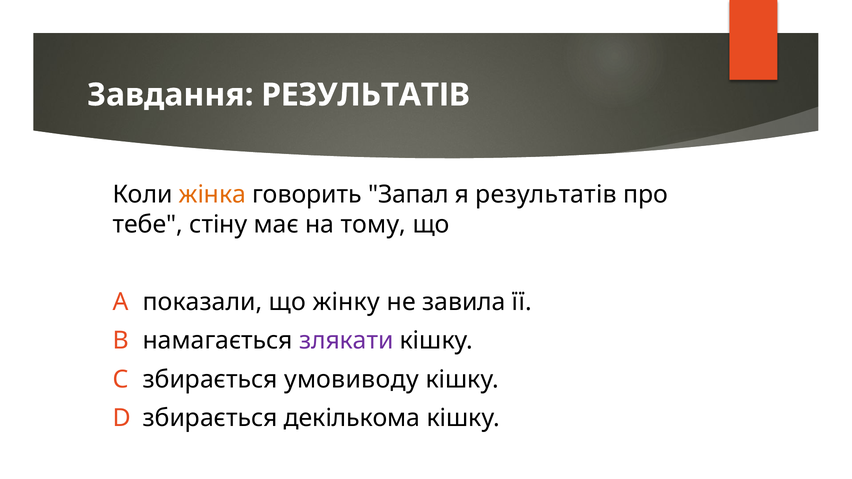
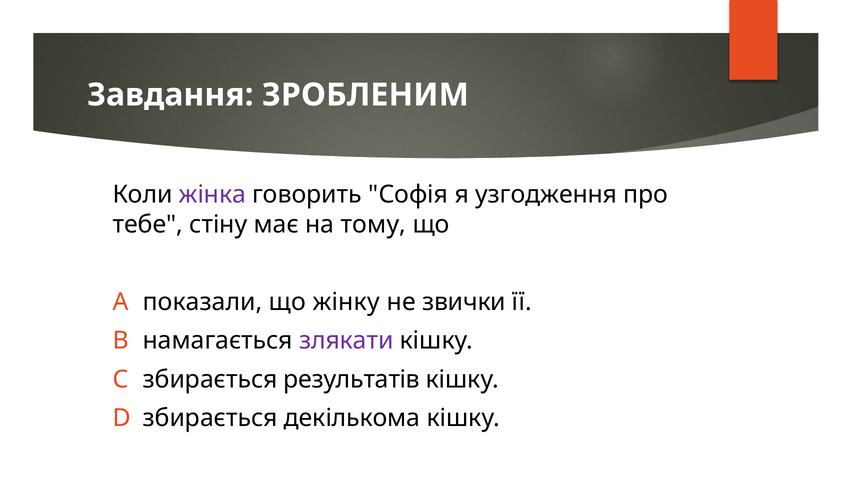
Завдання РЕЗУЛЬТАТІВ: РЕЗУЛЬТАТІВ -> ЗРОБЛЕНИМ (365, 95)
жінка colour: orange -> purple (213, 195)
Запал: Запал -> Софія (408, 195)
я результатів: результатів -> узгодження (546, 195)
завила: завила -> звички (464, 302)
умовиводу: умовиводу -> результатів (352, 380)
